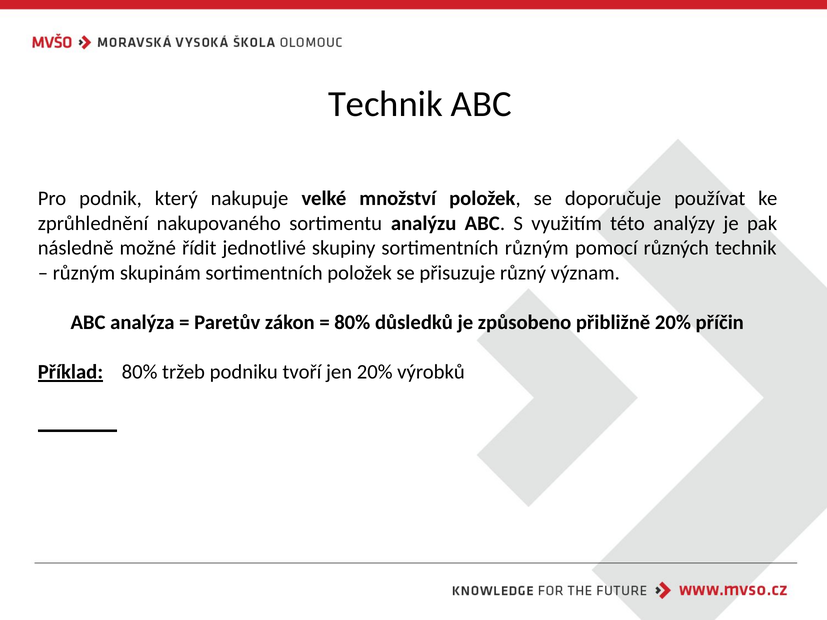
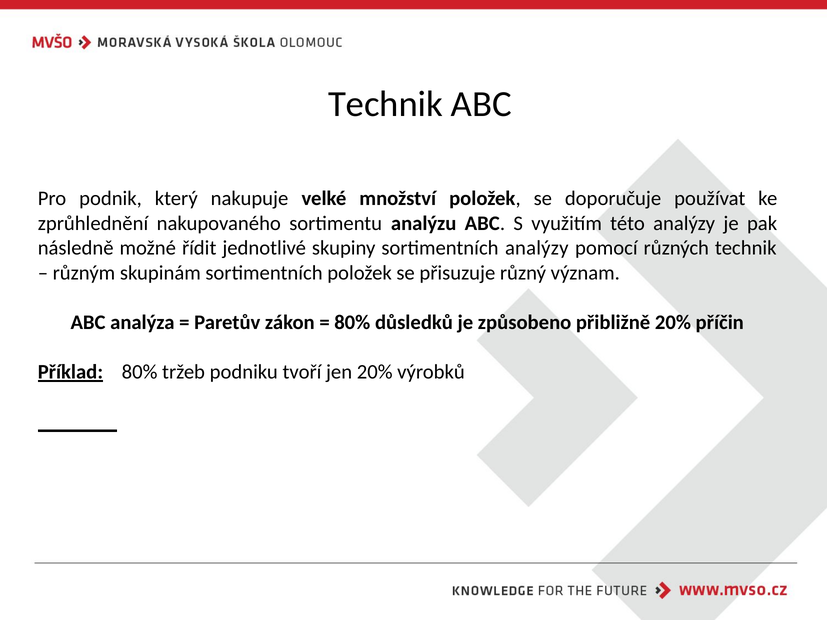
sortimentních různým: různým -> analýzy (537, 248)
